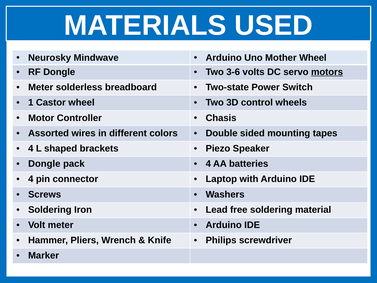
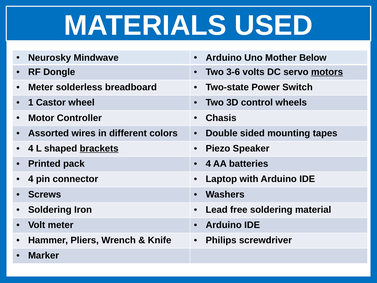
Mother Wheel: Wheel -> Below (313, 58)
brackets underline: none -> present (99, 148)
Dongle: Dongle -> Printed (44, 164)
